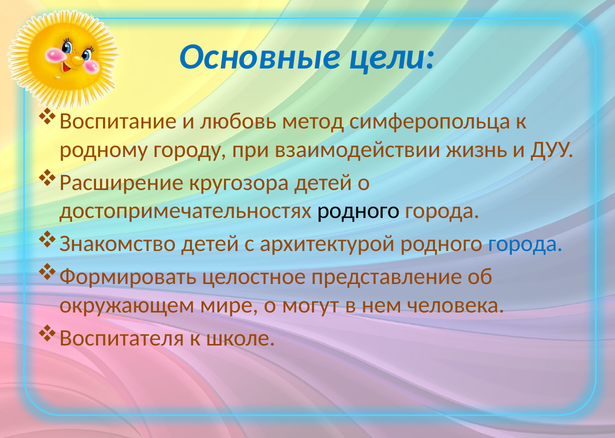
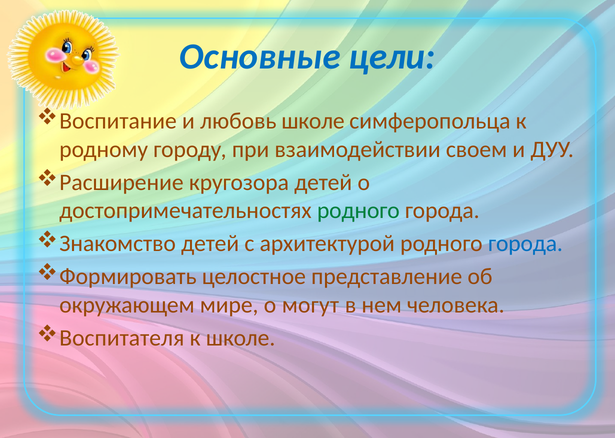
любовь метод: метод -> школе (313, 121)
жизнь: жизнь -> своем (476, 149)
родного colour: black -> green (358, 210)
